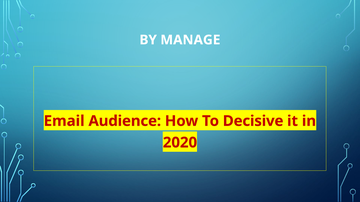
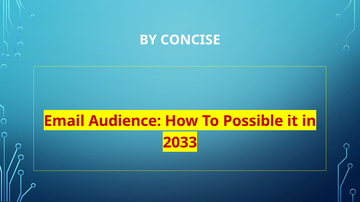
MANAGE: MANAGE -> CONCISE (190, 40)
Decisive: Decisive -> Possible (253, 121)
2020: 2020 -> 2033 (180, 143)
